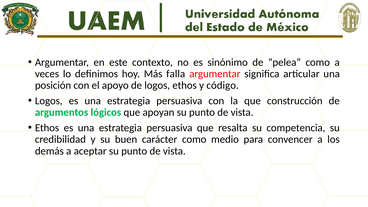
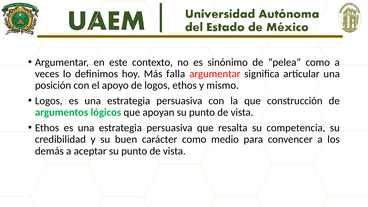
código: código -> mismo (223, 85)
